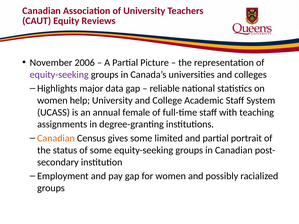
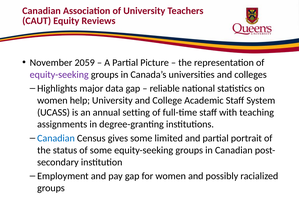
2006: 2006 -> 2059 (85, 63)
female: female -> setting (136, 112)
Canadian colour: orange -> blue (56, 138)
